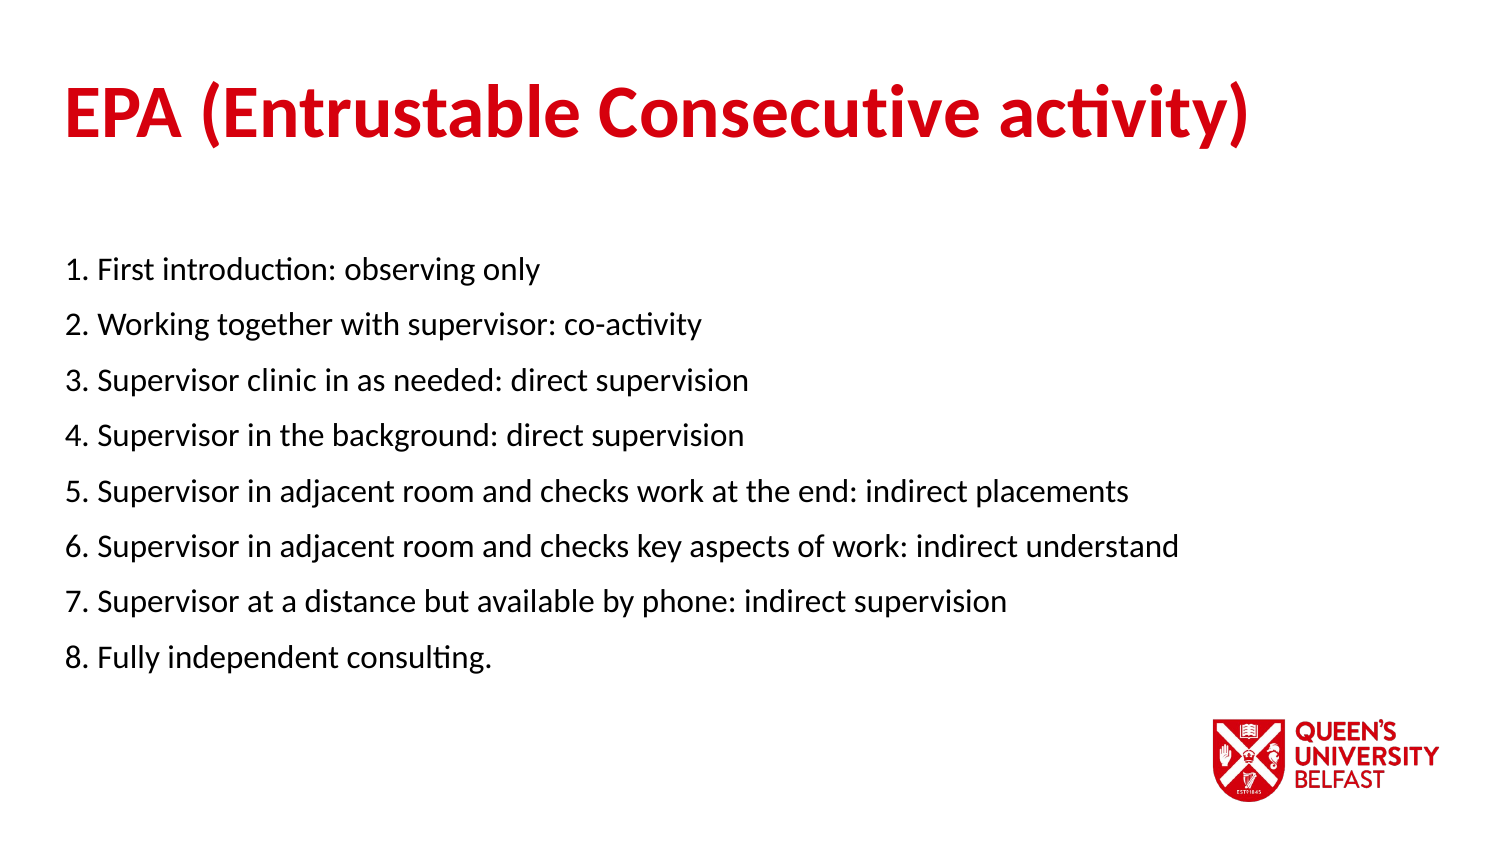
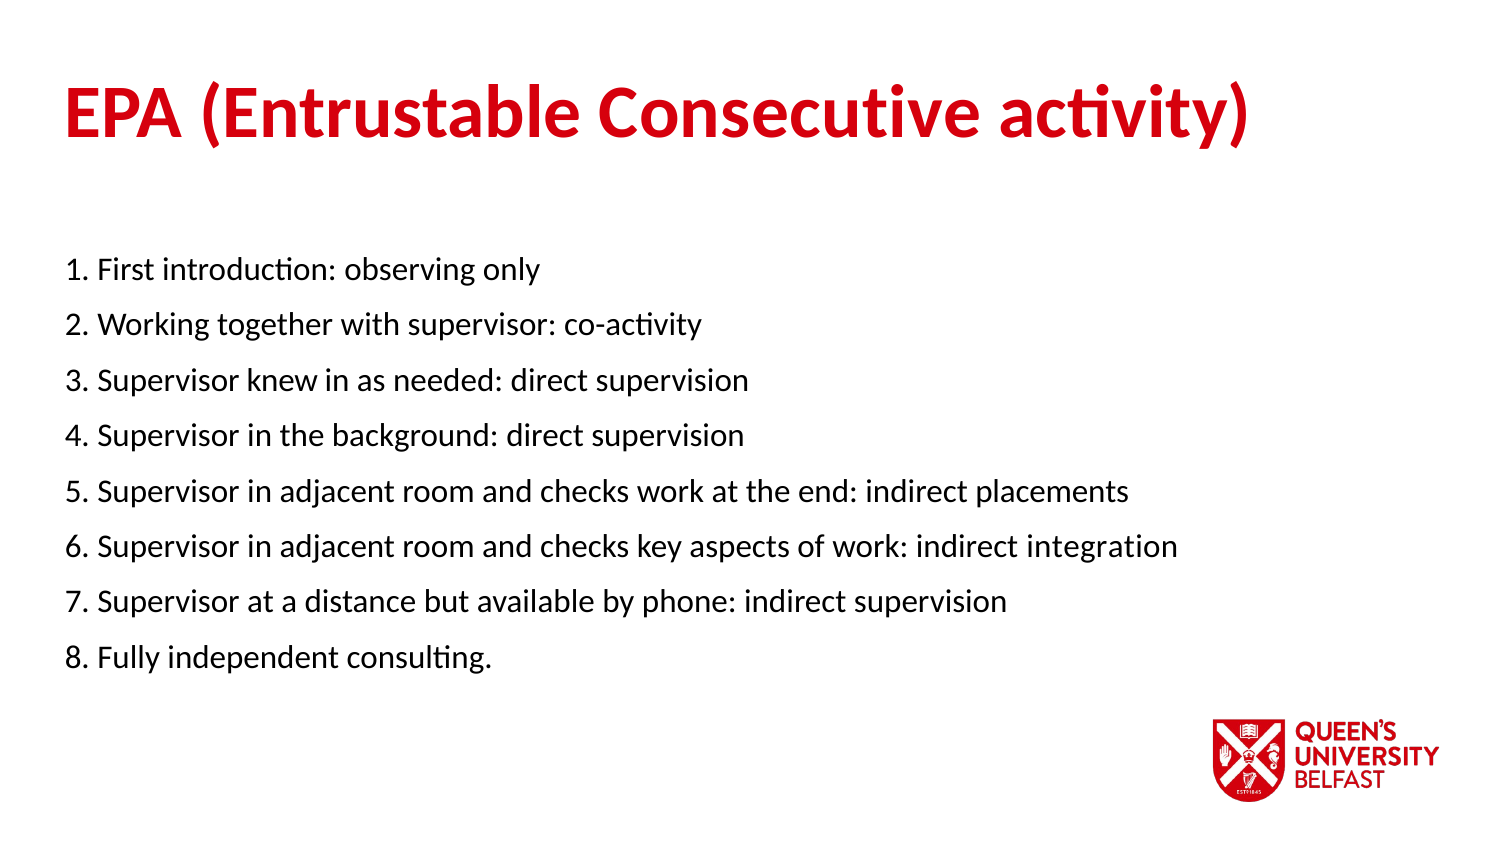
clinic: clinic -> knew (282, 380)
understand: understand -> integration (1102, 547)
